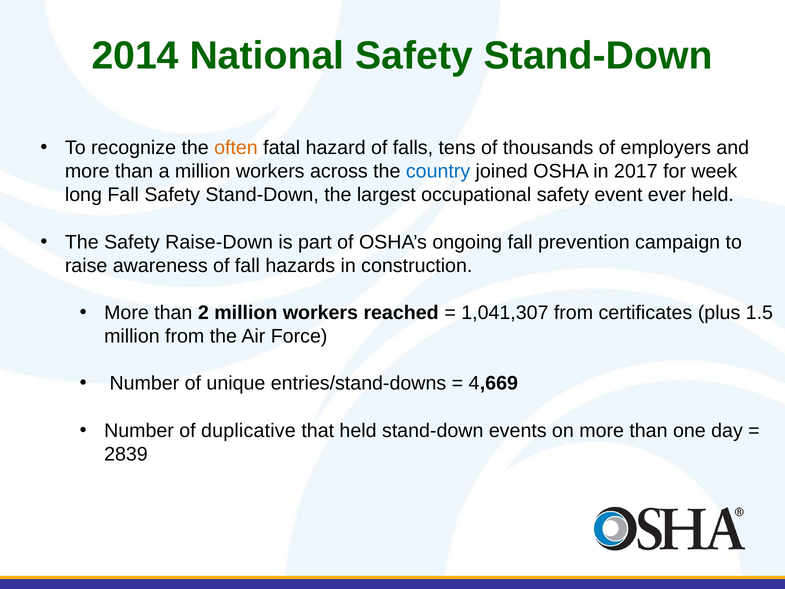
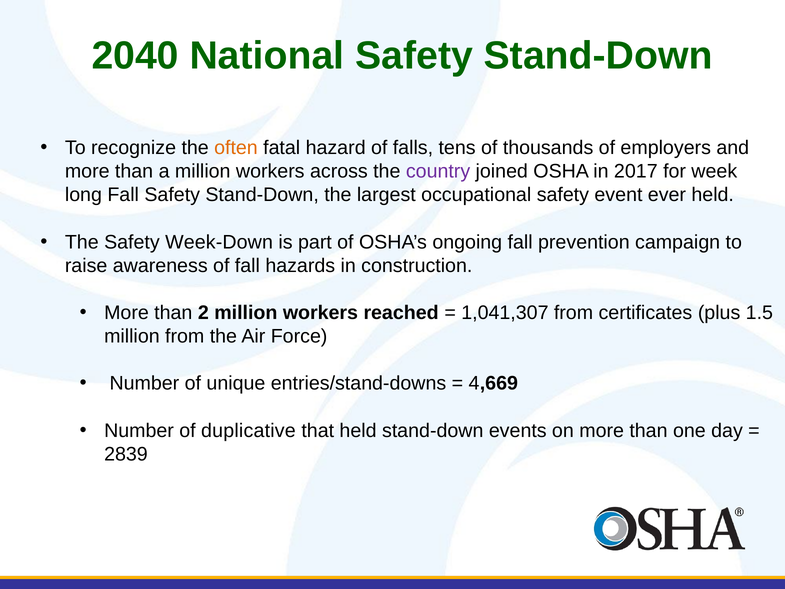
2014: 2014 -> 2040 (135, 56)
country colour: blue -> purple (438, 171)
Raise-Down: Raise-Down -> Week-Down (219, 242)
